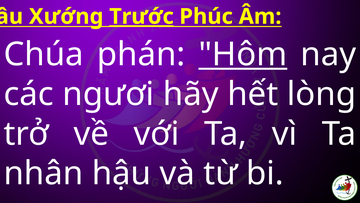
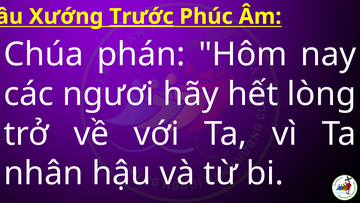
Hôm underline: present -> none (243, 54)
